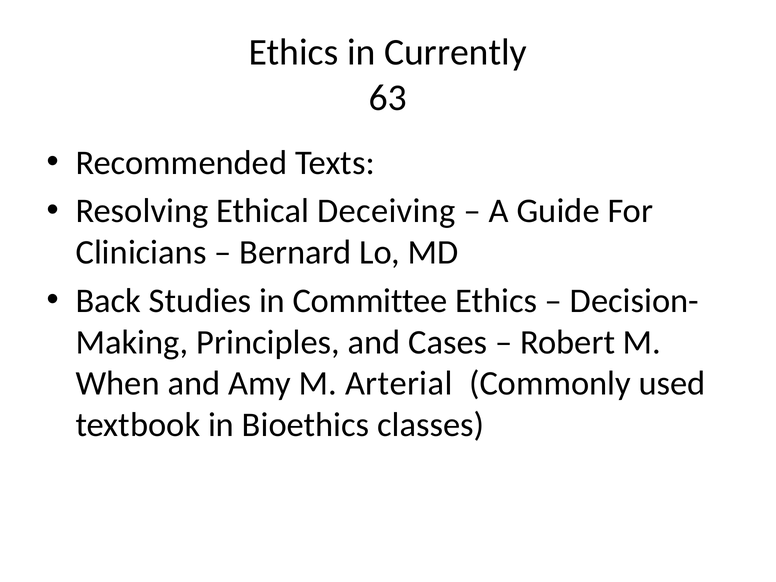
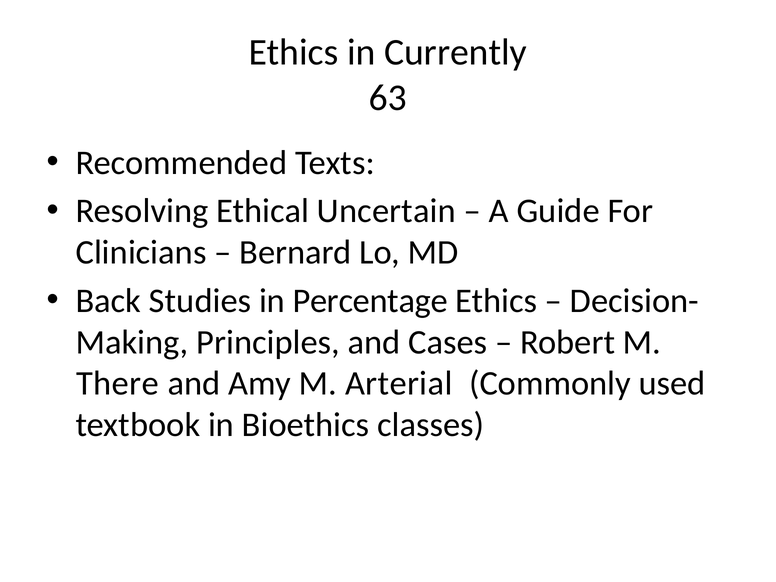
Deceiving: Deceiving -> Uncertain (386, 211)
Committee: Committee -> Percentage (370, 301)
When: When -> There (118, 384)
